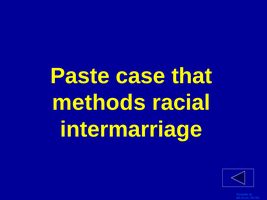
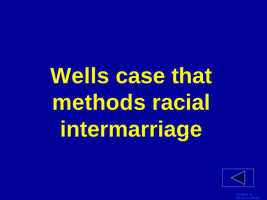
Paste: Paste -> Wells (80, 76)
